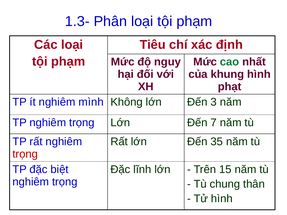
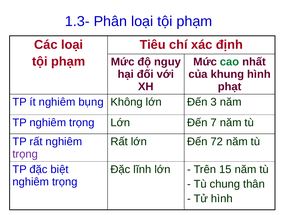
mình: mình -> bụng (91, 102)
35: 35 -> 72 (217, 142)
trọng colour: red -> purple (25, 154)
